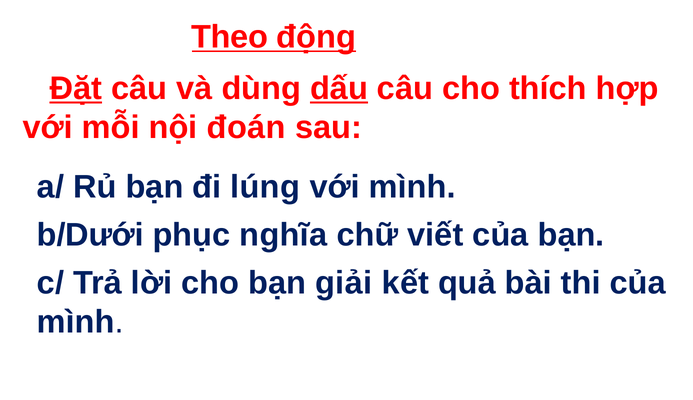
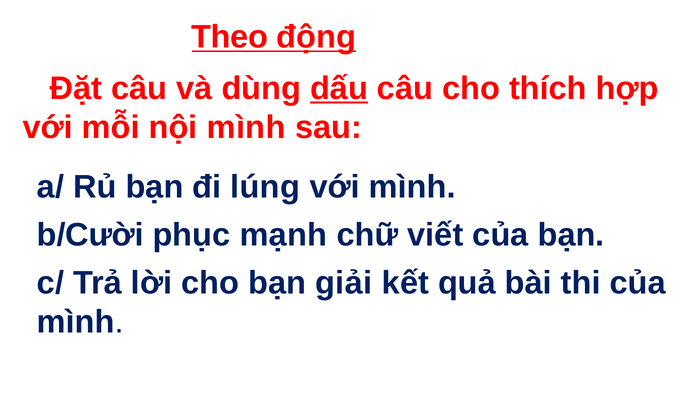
Đặt underline: present -> none (76, 88)
nội đoán: đoán -> mình (246, 127)
b/Dưới: b/Dưới -> b/Cười (90, 235)
nghĩa: nghĩa -> mạnh (283, 235)
